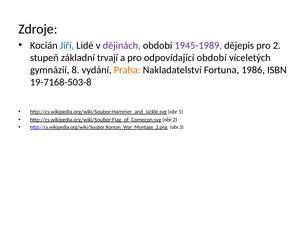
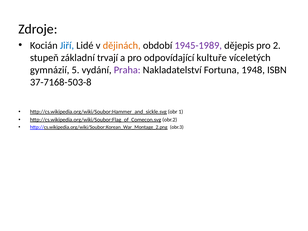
dějinách colour: purple -> orange (122, 45)
odpovídající období: období -> kultuře (212, 58)
8: 8 -> 5 (76, 70)
Praha colour: orange -> purple (127, 70)
1986: 1986 -> 1948 (253, 70)
19-7168-503-8: 19-7168-503-8 -> 37-7168-503-8 (61, 82)
